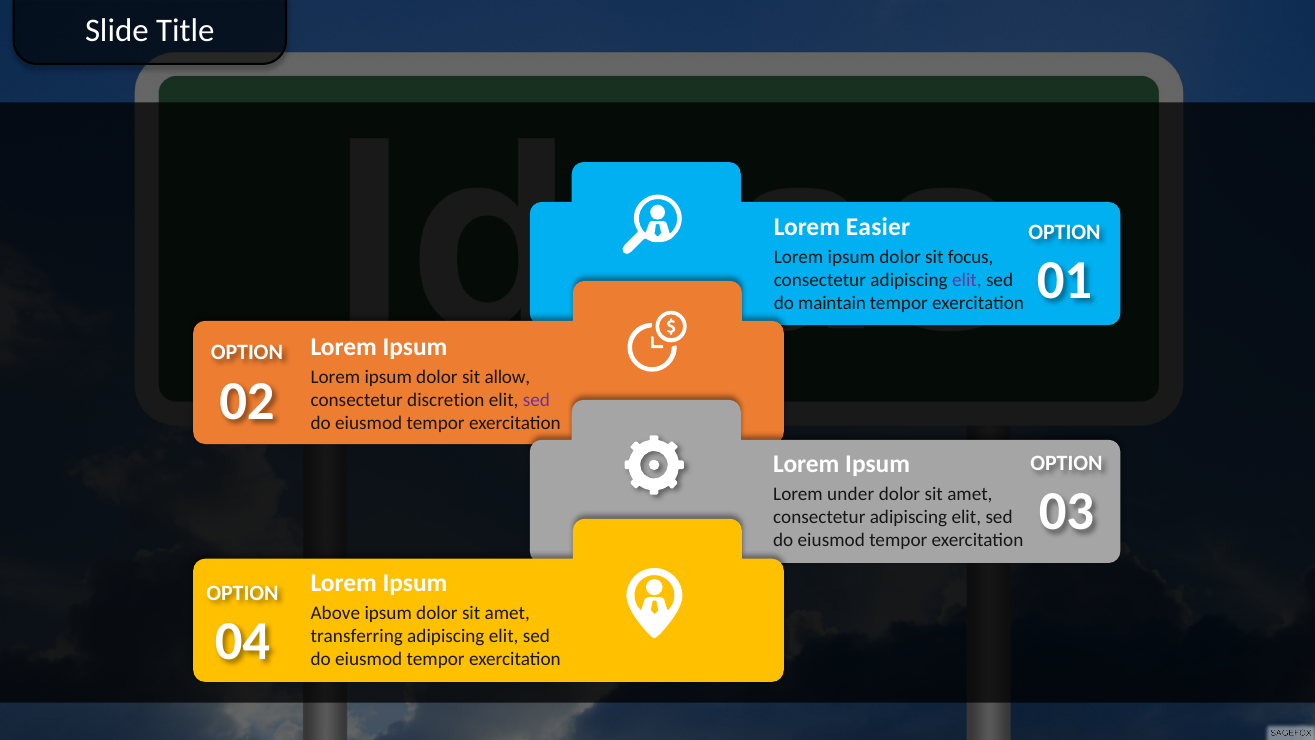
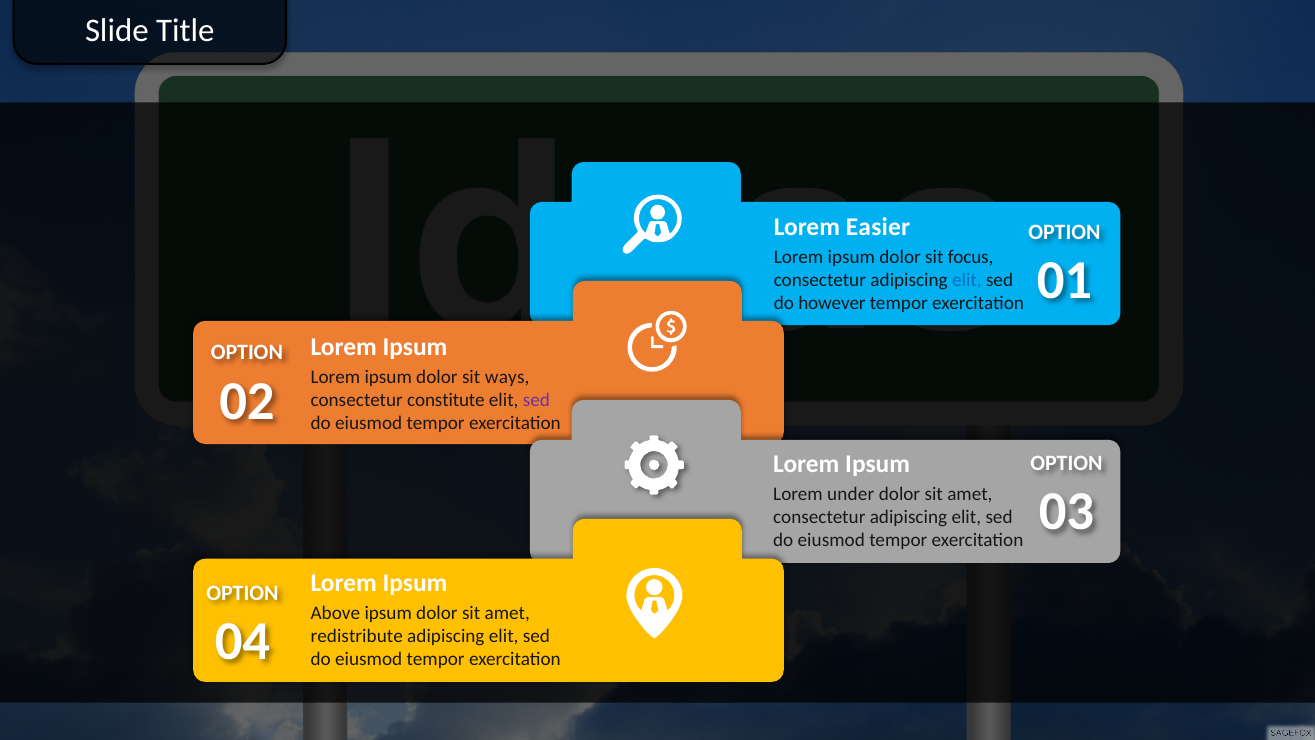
elit colour: purple -> blue (967, 280)
maintain: maintain -> however (832, 303)
allow: allow -> ways (507, 377)
discretion: discretion -> constitute (446, 400)
transferring: transferring -> redistribute (357, 636)
